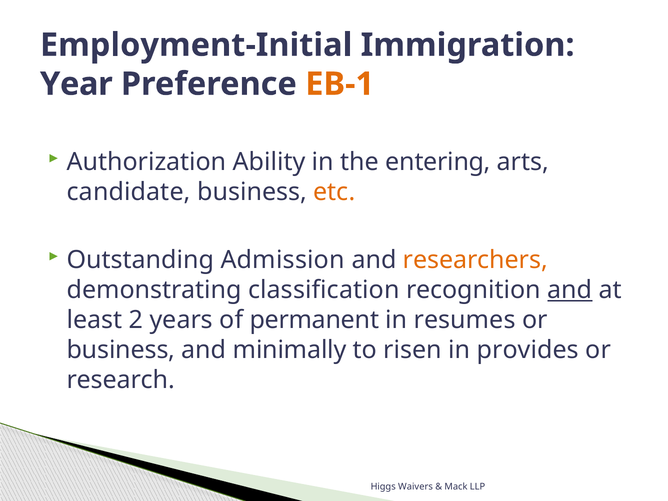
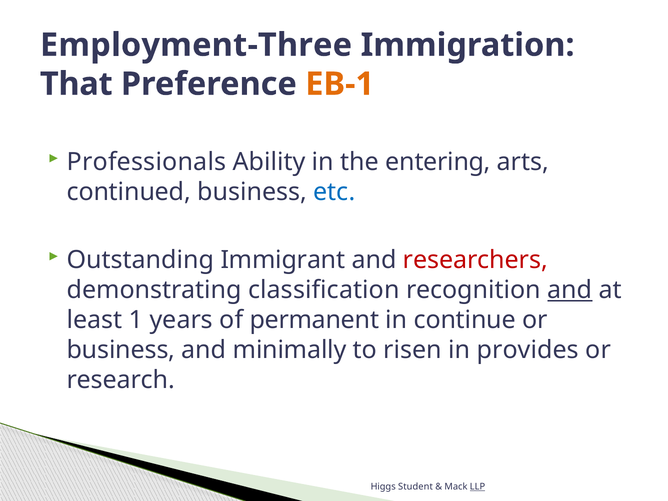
Employment-Initial: Employment-Initial -> Employment-Three (196, 45)
Year: Year -> That (76, 84)
Authorization: Authorization -> Professionals (146, 162)
candidate: candidate -> continued (129, 192)
etc colour: orange -> blue (334, 192)
Admission: Admission -> Immigrant (283, 260)
researchers colour: orange -> red (475, 260)
2: 2 -> 1 (136, 320)
resumes: resumes -> continue (465, 320)
Waivers: Waivers -> Student (415, 487)
LLP underline: none -> present (478, 487)
